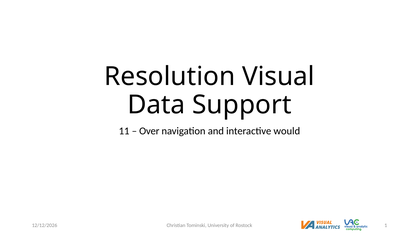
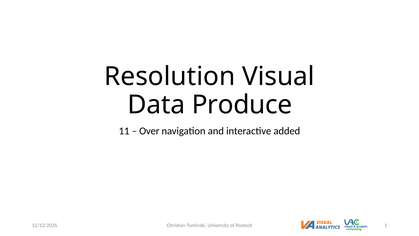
Support: Support -> Produce (242, 105)
would: would -> added (287, 131)
